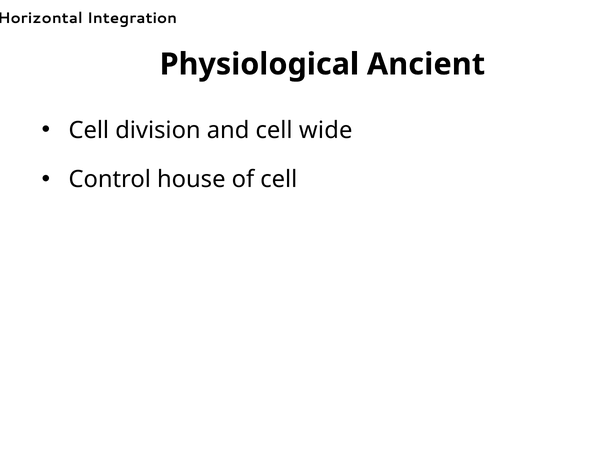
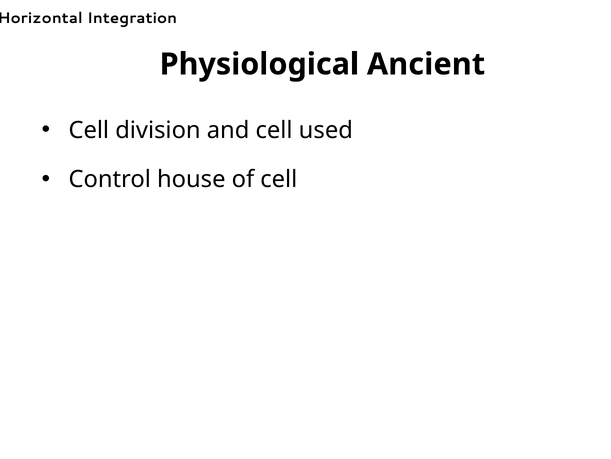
wide: wide -> used (326, 130)
